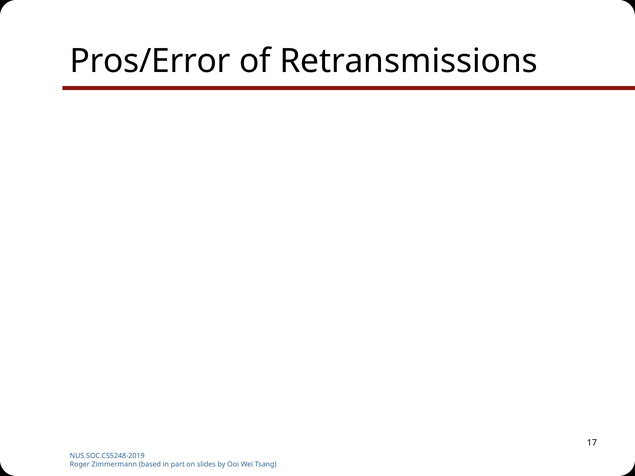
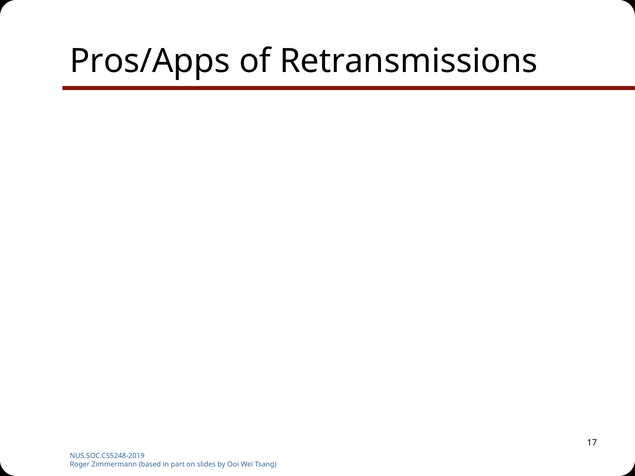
Pros/Error: Pros/Error -> Pros/Apps (150, 61)
